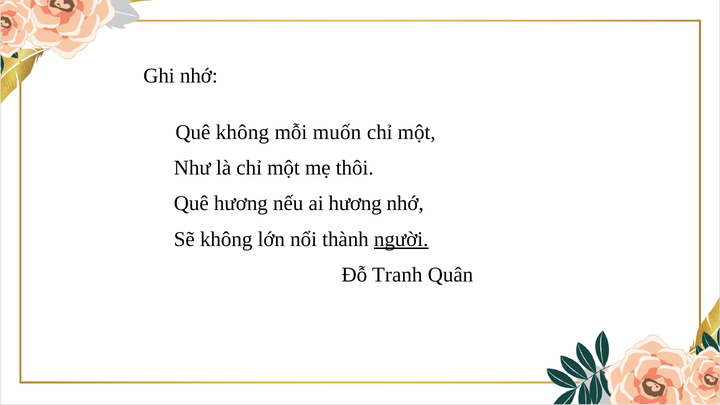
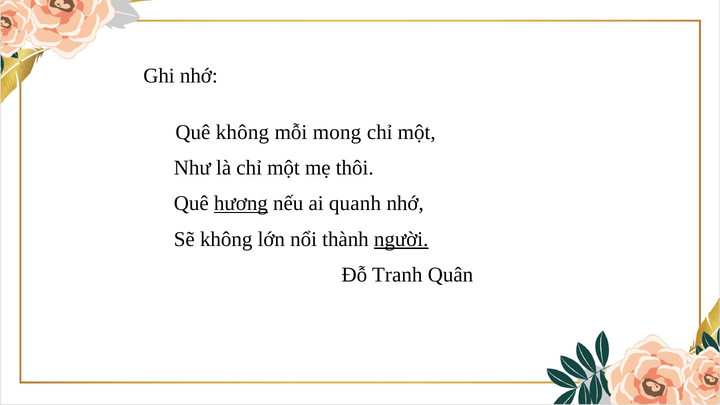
muốn: muốn -> mong (337, 132)
hương underline: none -> present (241, 204)
ai hương: hương -> quanh (355, 204)
